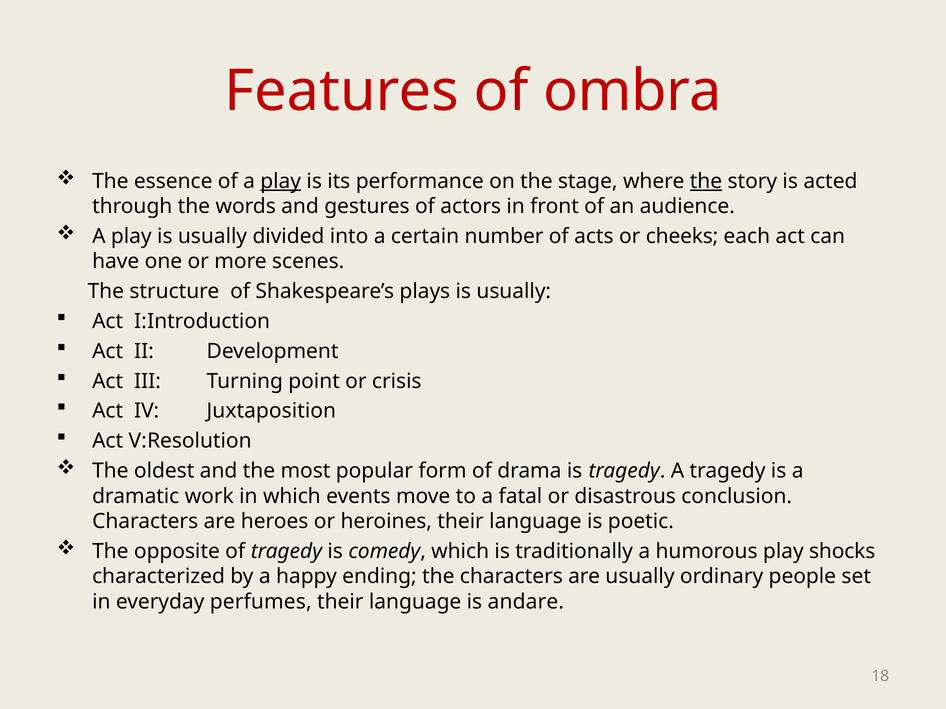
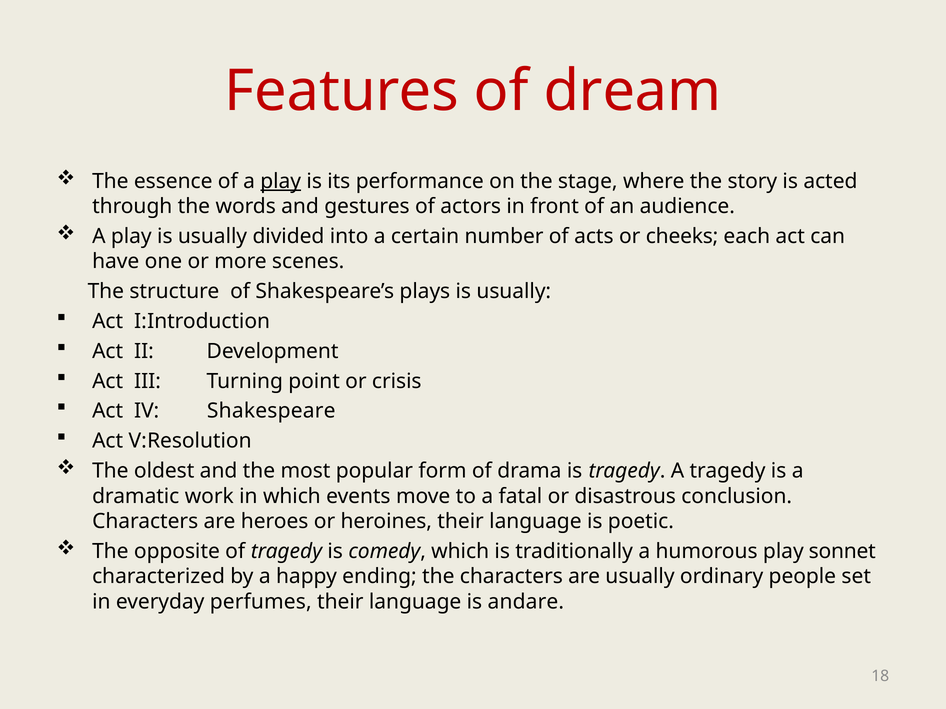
ombra: ombra -> dream (632, 91)
the underline: present -> none (706, 181)
Juxtaposition: Juxtaposition -> Shakespeare (271, 411)
shocks: shocks -> sonnet (842, 552)
